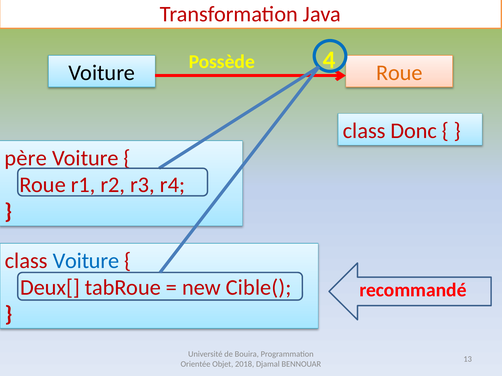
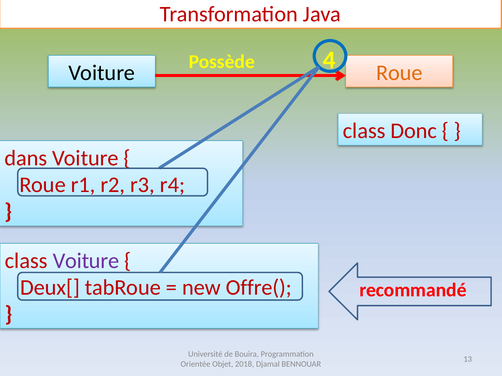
père: père -> dans (26, 158)
Voiture colour: blue -> purple (86, 261)
Cible(: Cible( -> Offre( (259, 288)
